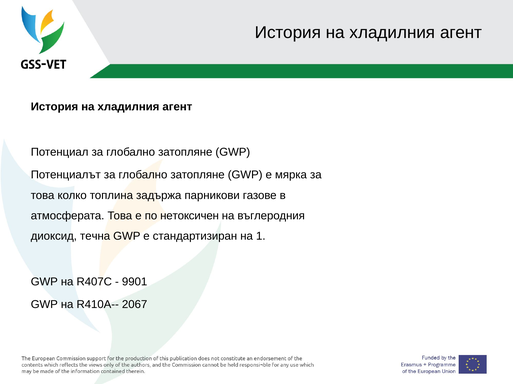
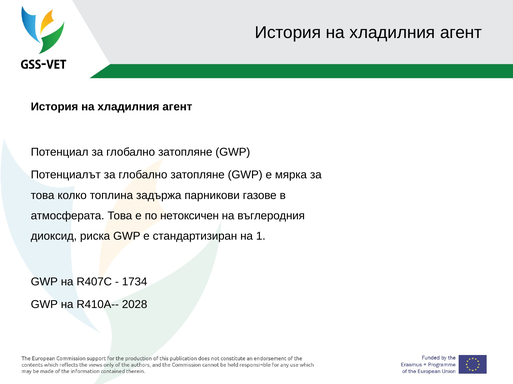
течна: течна -> риска (95, 237)
9901: 9901 -> 1734 (135, 282)
2067: 2067 -> 2028 (135, 305)
